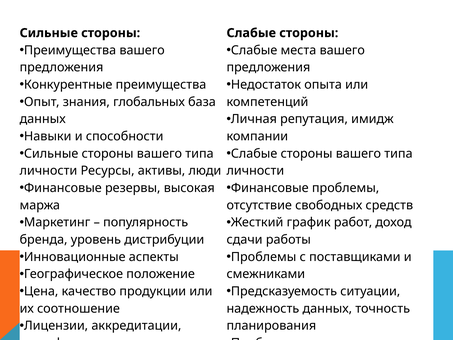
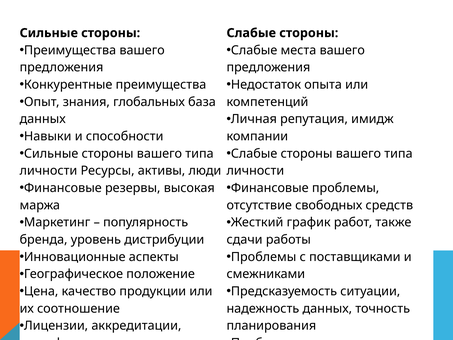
доход: доход -> также (393, 222)
